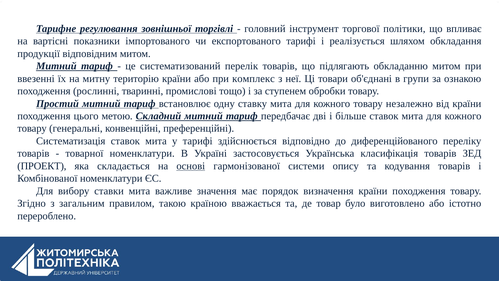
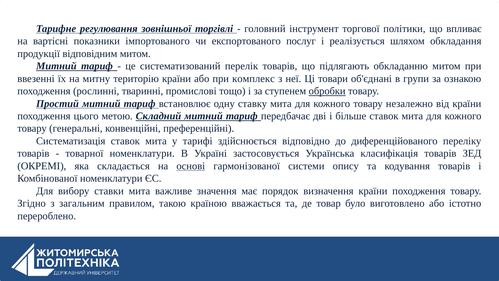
експортованого тарифі: тарифі -> послуг (301, 41)
обробки underline: none -> present (327, 91)
ПРОЕКТ: ПРОЕКТ -> ОКРЕМІ (42, 166)
